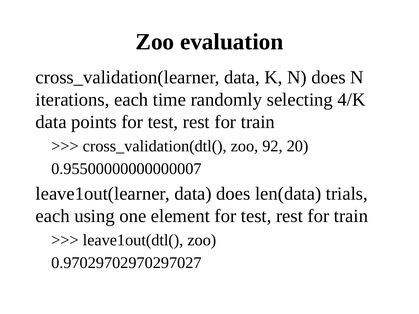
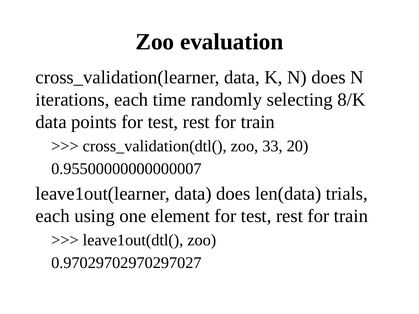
4/K: 4/K -> 8/K (352, 100)
92: 92 -> 33 (272, 146)
